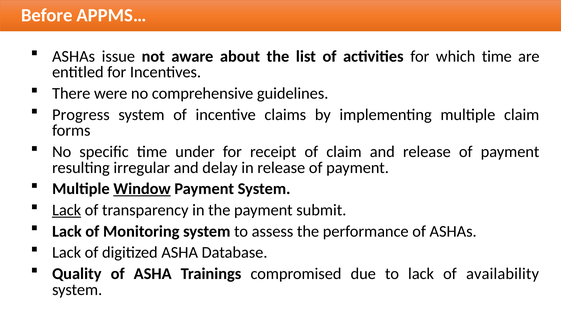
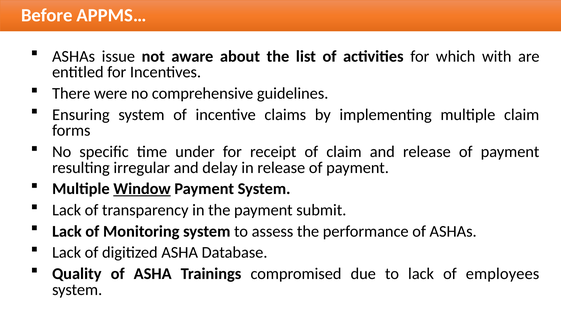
which time: time -> with (497, 56)
Progress: Progress -> Ensuring (81, 114)
Lack underline: present -> none (67, 210)
availability: availability -> employees (503, 273)
